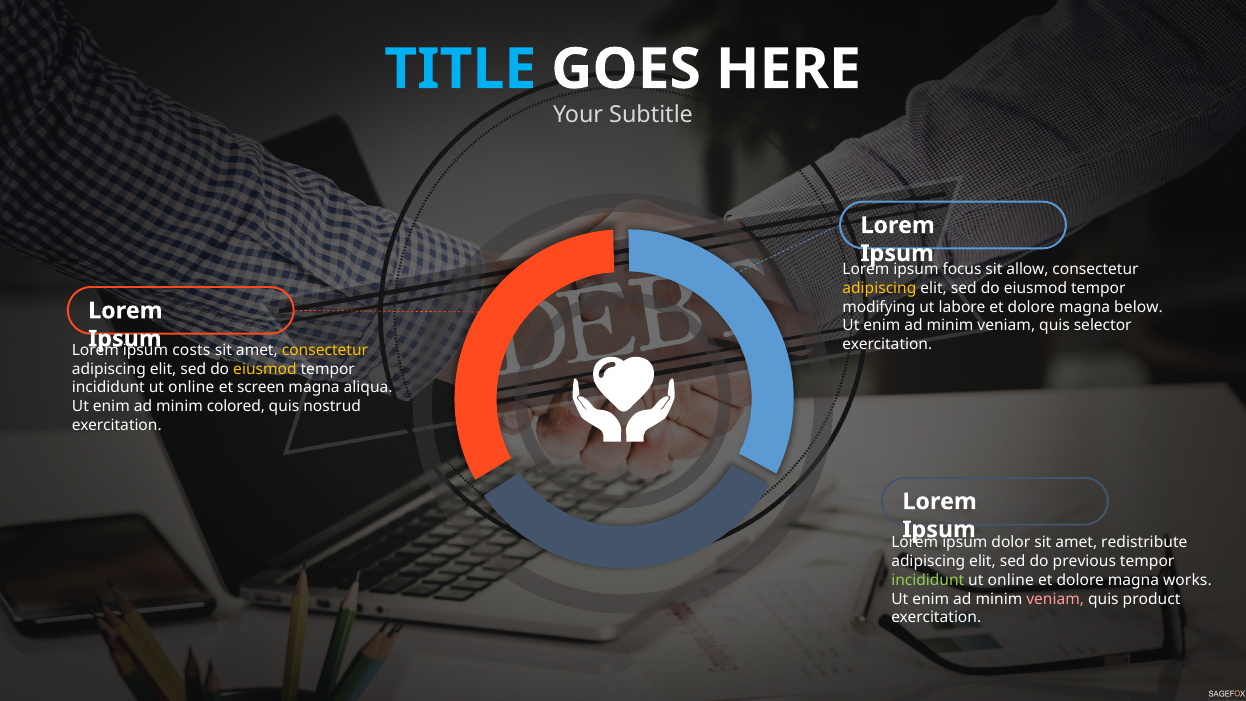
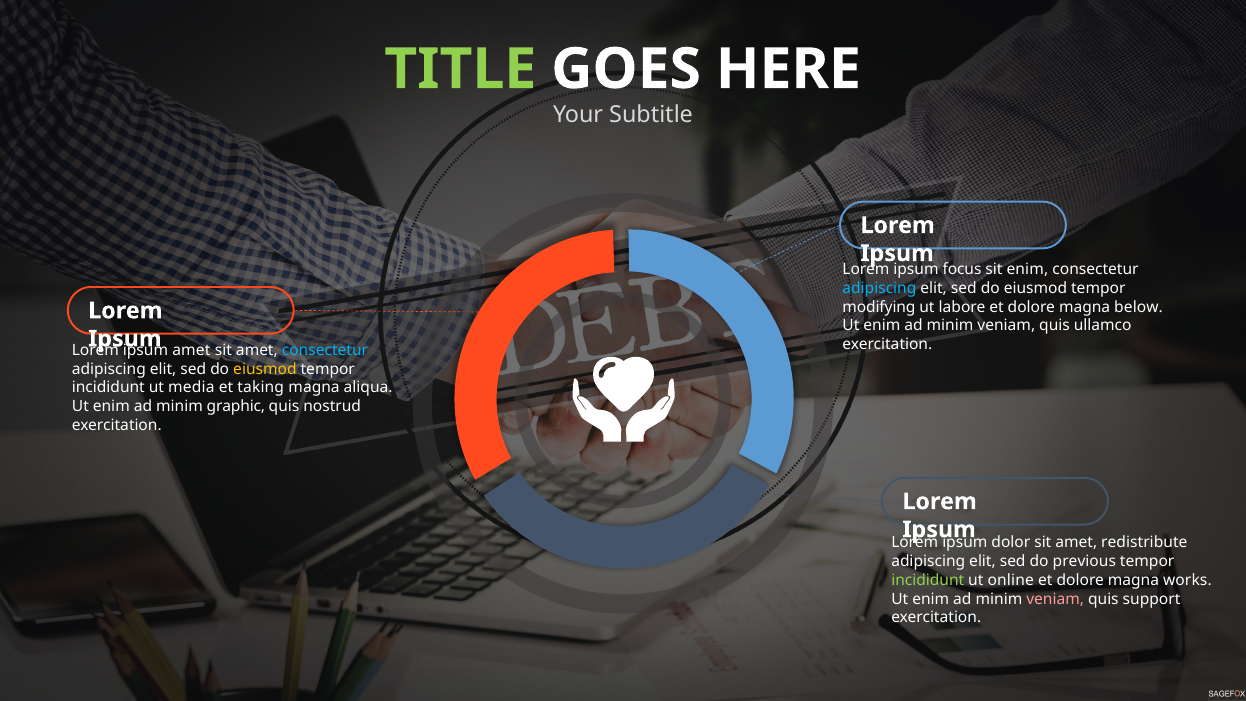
TITLE colour: light blue -> light green (460, 69)
sit allow: allow -> enim (1027, 270)
adipiscing colour: yellow -> light blue (879, 288)
selector: selector -> ullamco (1103, 326)
costs: costs -> amet (191, 350)
consectetur colour: yellow -> light blue (325, 350)
online: online -> media (191, 388)
screen: screen -> taking (261, 388)
colored: colored -> graphic (236, 406)
product: product -> support (1152, 599)
